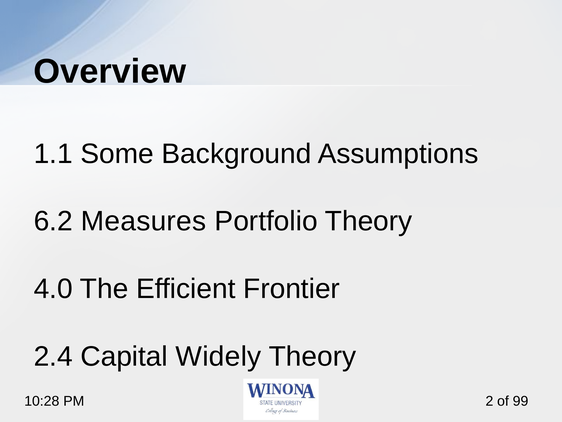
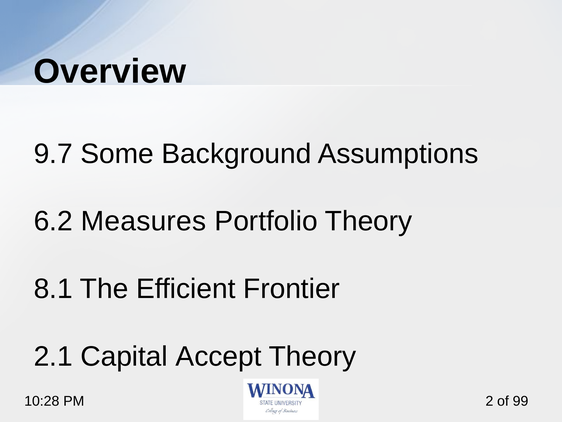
1.1: 1.1 -> 9.7 (53, 154)
4.0: 4.0 -> 8.1 (53, 289)
2.4: 2.4 -> 2.1 (53, 356)
Widely: Widely -> Accept (219, 356)
